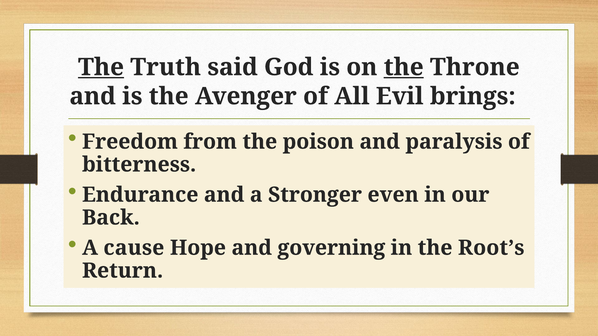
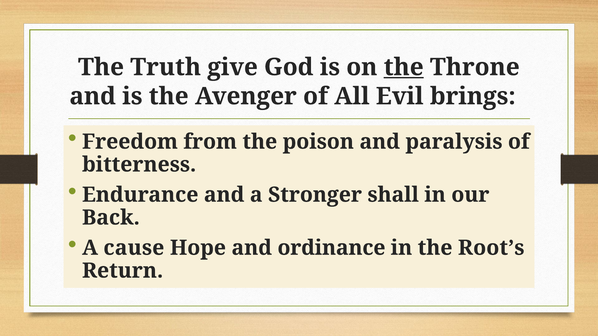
The underline: present -> none (101, 67)
said: said -> give (233, 67)
even: even -> shall (393, 195)
governing: governing -> ordinance (331, 248)
